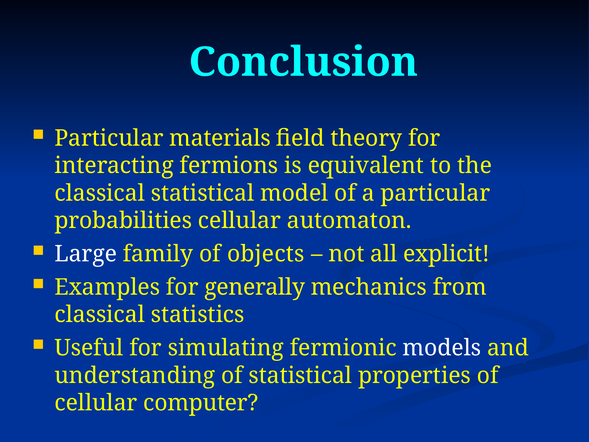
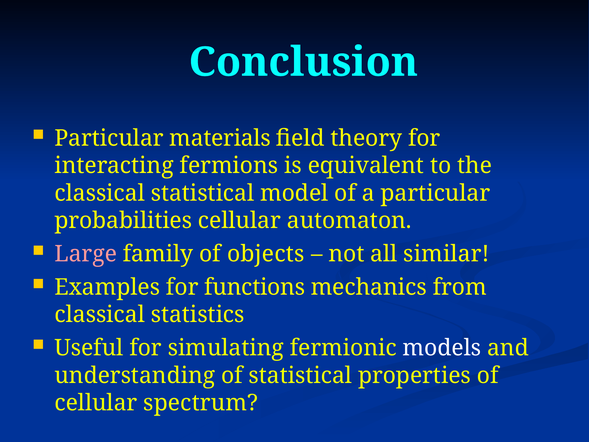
Large colour: white -> pink (86, 254)
explicit: explicit -> similar (446, 254)
generally: generally -> functions (255, 287)
computer: computer -> spectrum (201, 403)
